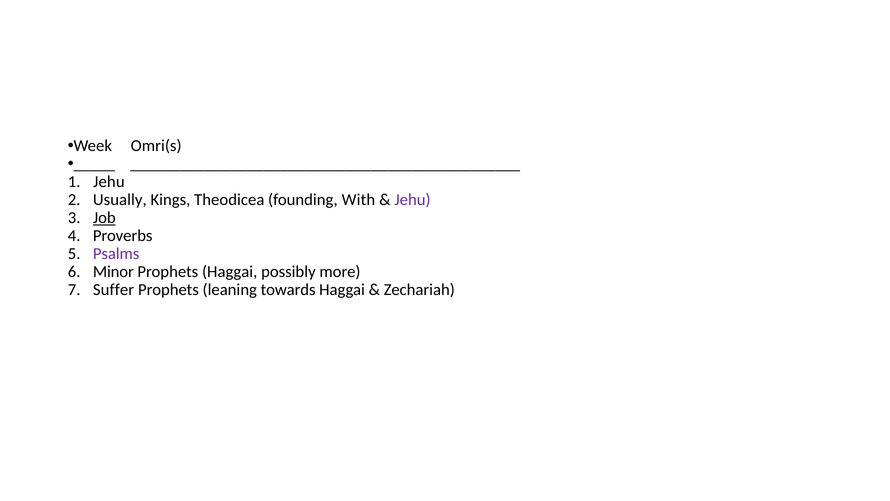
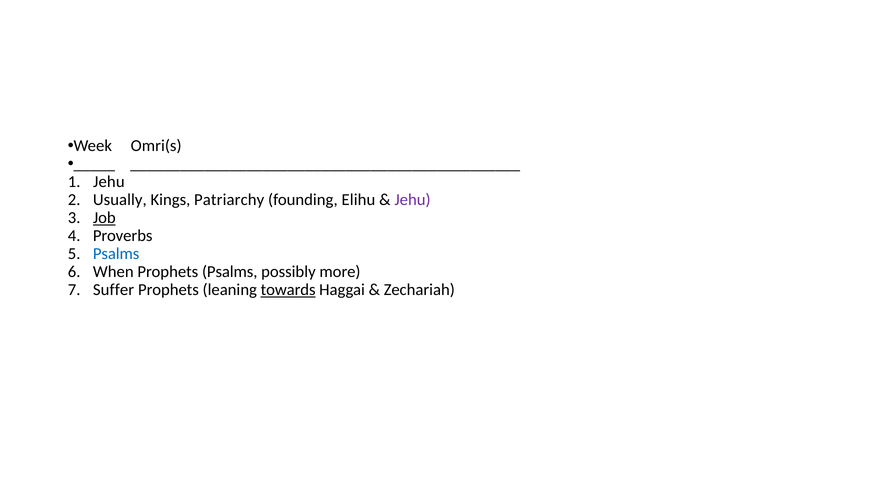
Theodicea: Theodicea -> Patriarchy (229, 200)
With: With -> Elihu (358, 200)
Psalms colour: purple -> blue (116, 254)
Minor: Minor -> When (113, 272)
Prophets Haggai: Haggai -> Psalms (230, 272)
towards underline: none -> present (288, 290)
